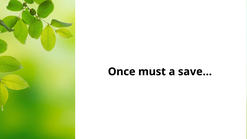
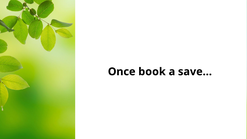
must: must -> book (152, 72)
